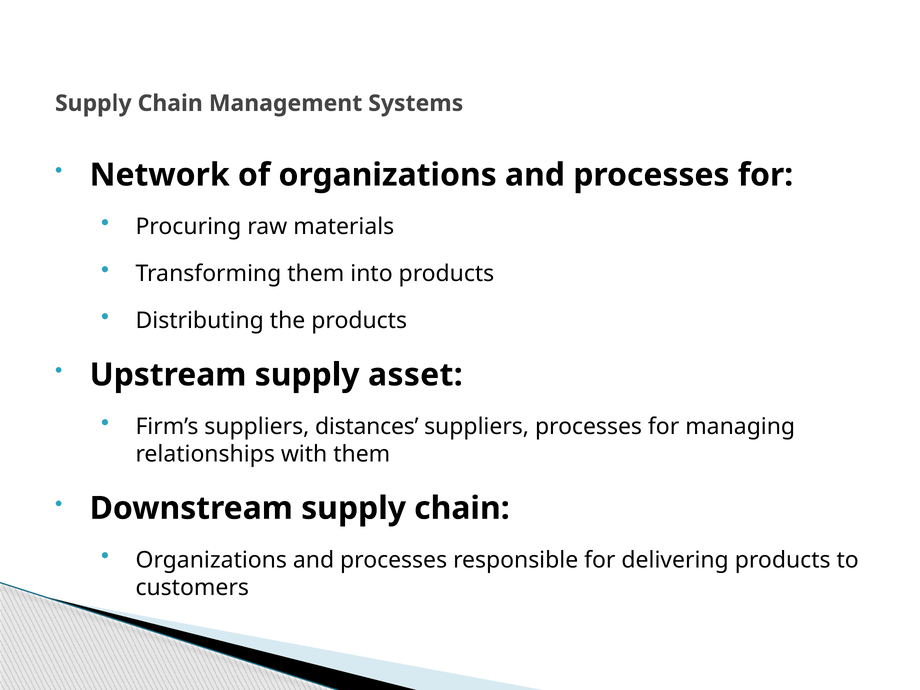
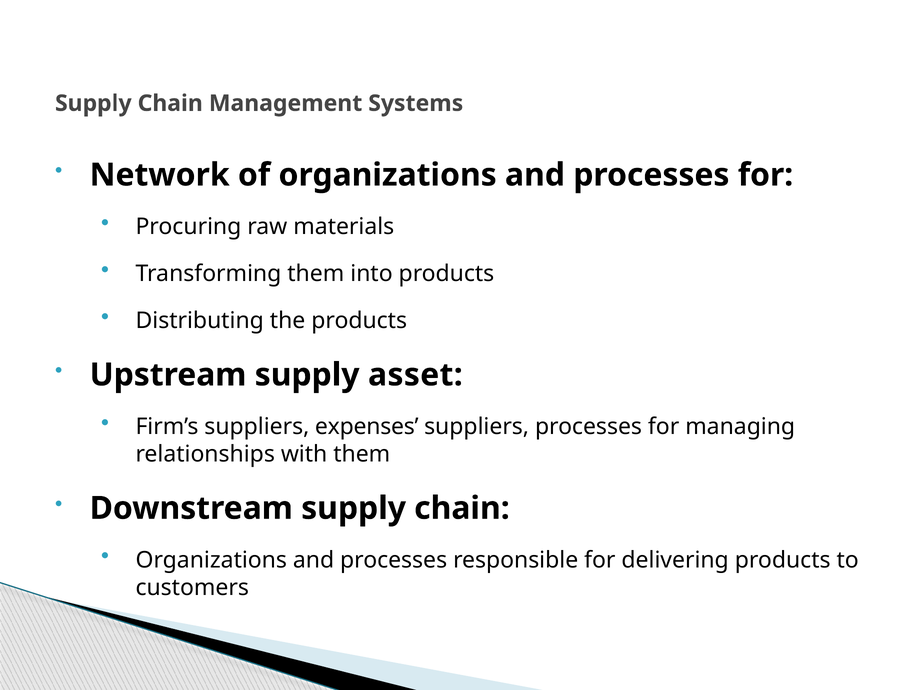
distances: distances -> expenses (367, 427)
